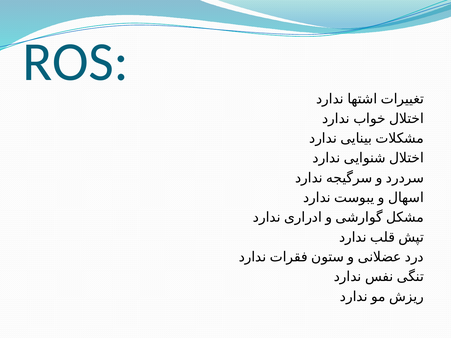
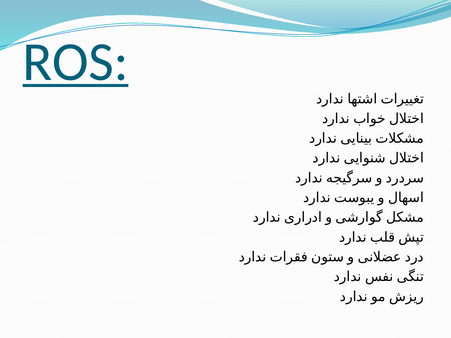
ROS underline: none -> present (76, 62)
